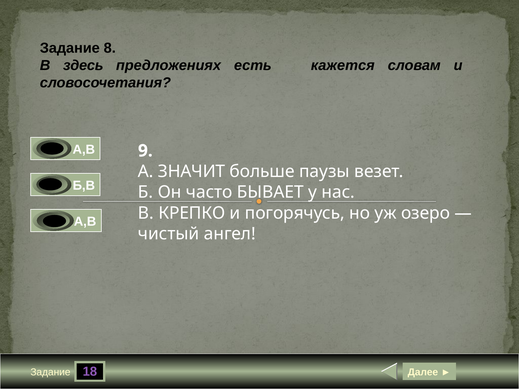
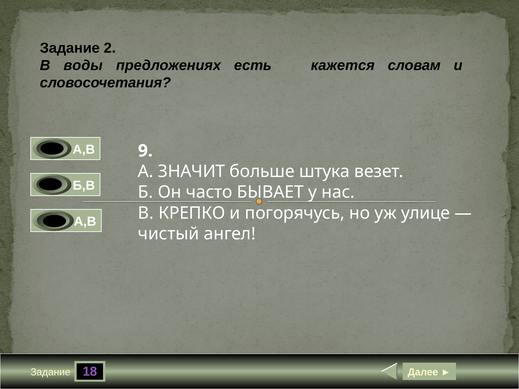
8: 8 -> 2 (110, 48)
здесь: здесь -> воды (83, 66)
паузы: паузы -> штука (324, 172)
озеро: озеро -> улице (426, 213)
